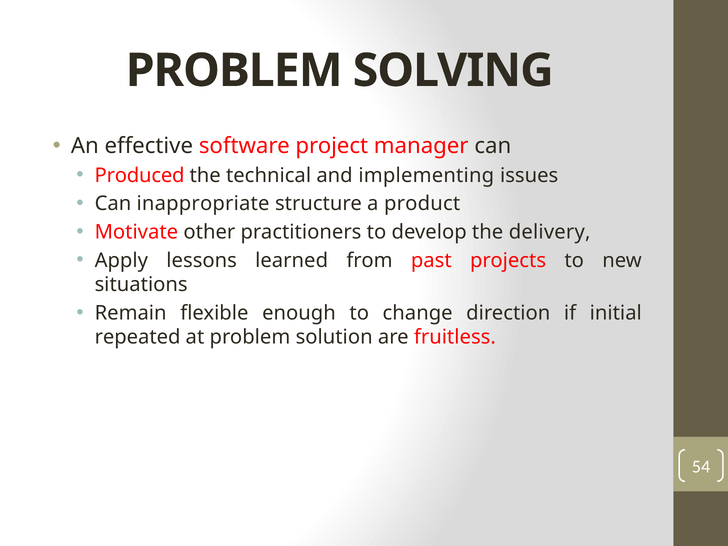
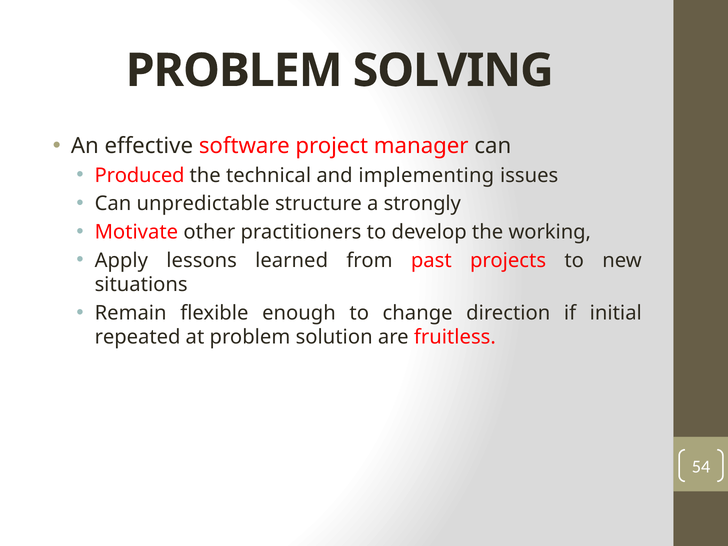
inappropriate: inappropriate -> unpredictable (203, 204)
product: product -> strongly (422, 204)
delivery: delivery -> working (550, 232)
